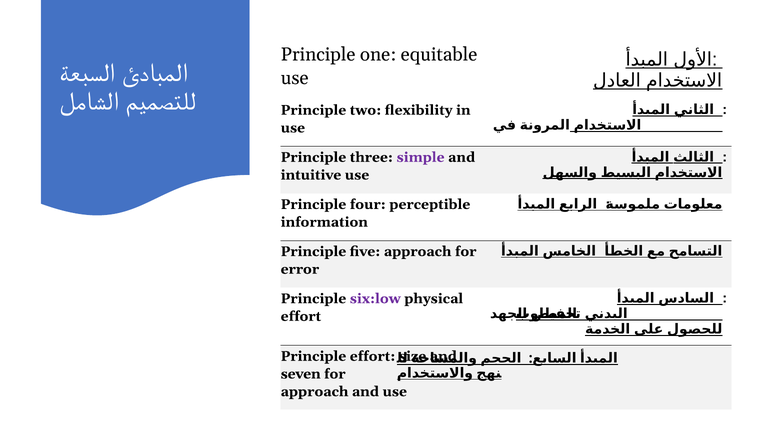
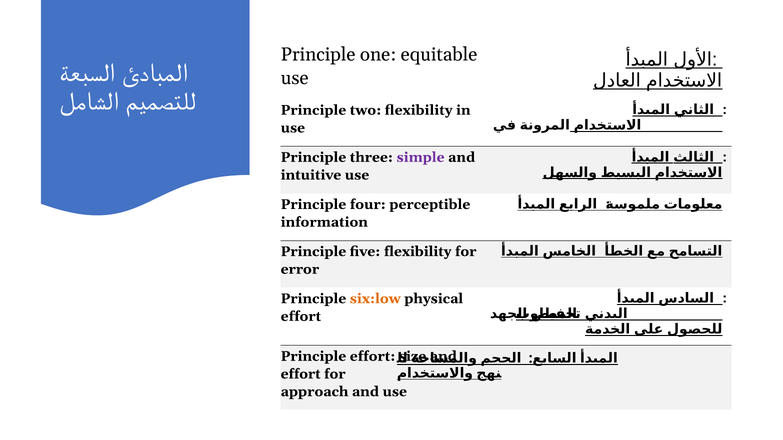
five approach: approach -> flexibility (418, 252)
six:low colour: purple -> orange (375, 299)
seven: seven -> effort (301, 374)
